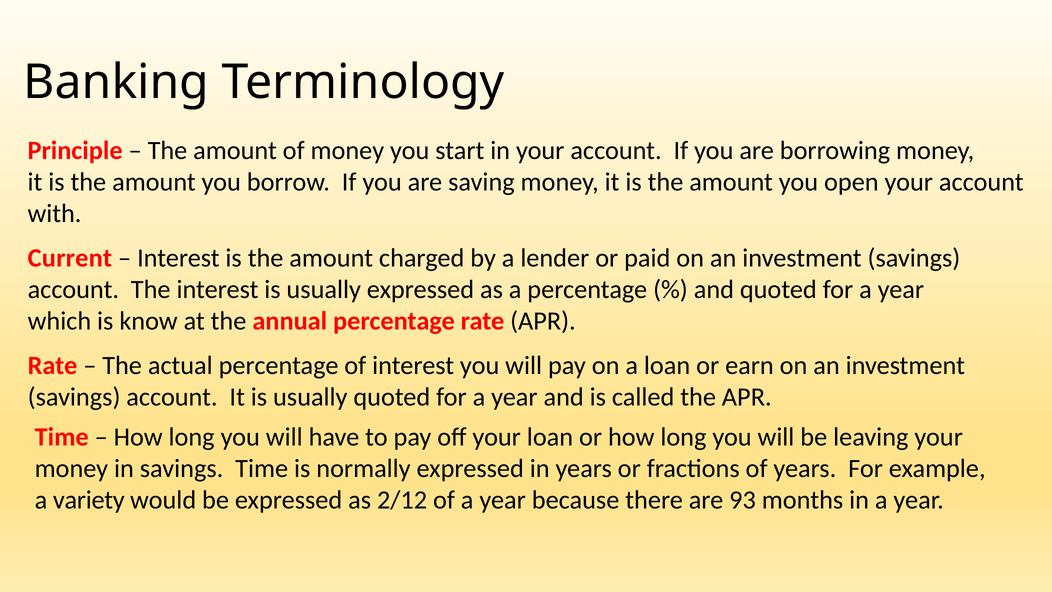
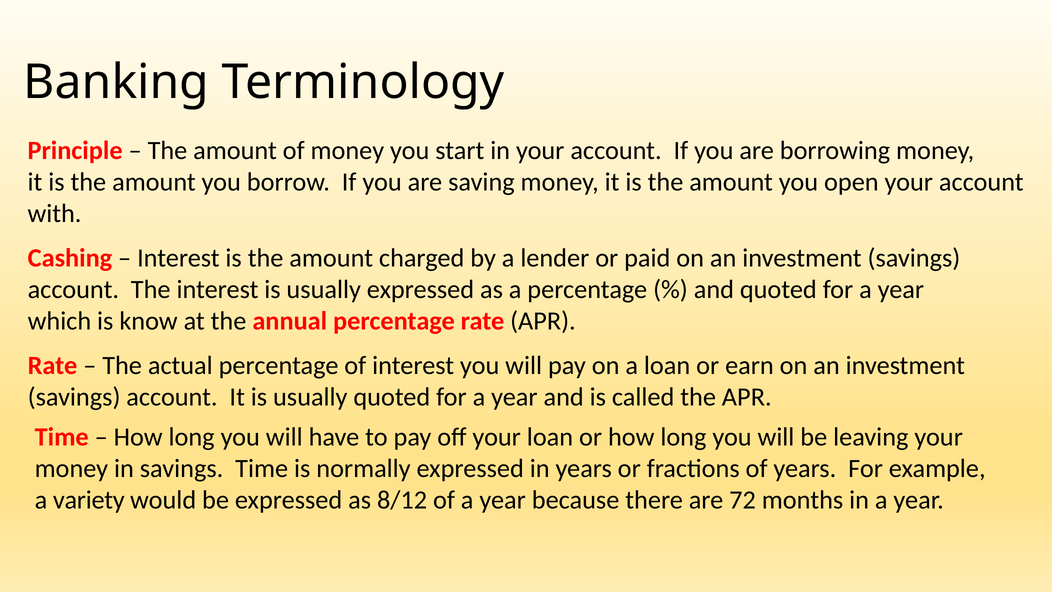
Current: Current -> Cashing (70, 258)
2/12: 2/12 -> 8/12 (402, 500)
93: 93 -> 72 (743, 500)
